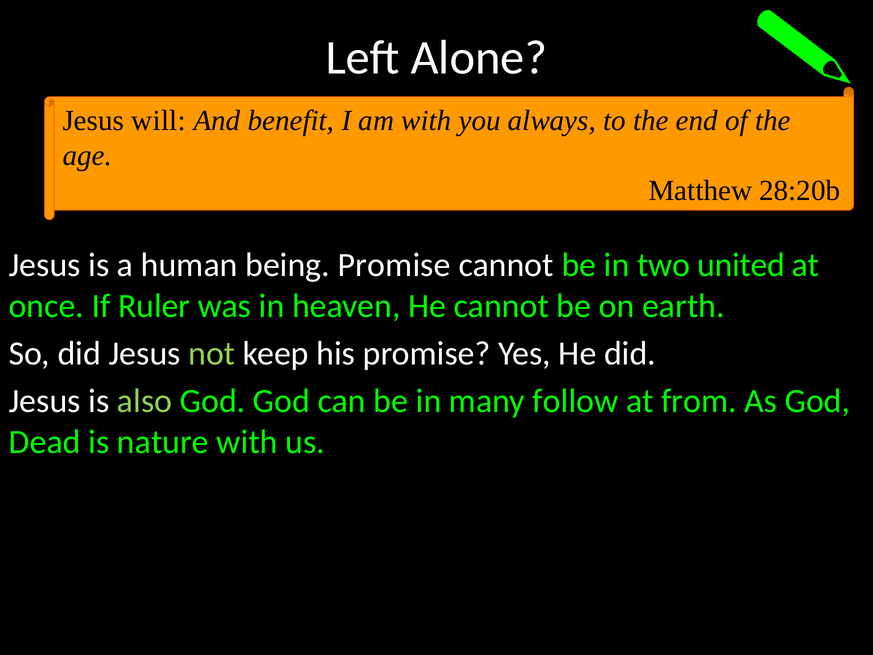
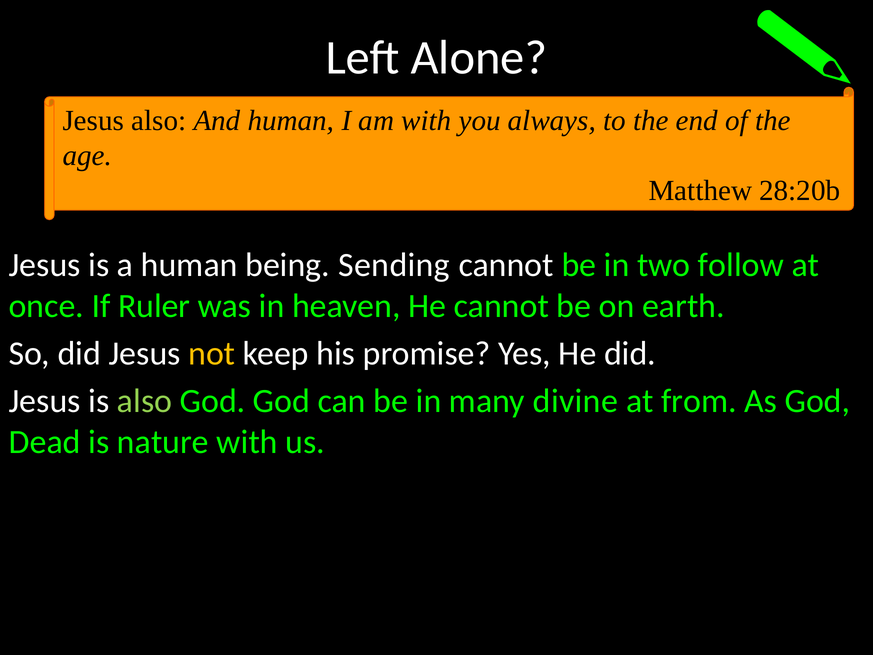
Jesus will: will -> also (159, 121)
And benefit: benefit -> human (291, 121)
being Promise: Promise -> Sending (394, 265)
united: united -> follow (741, 265)
not colour: light green -> yellow (212, 353)
follow: follow -> divine (575, 401)
